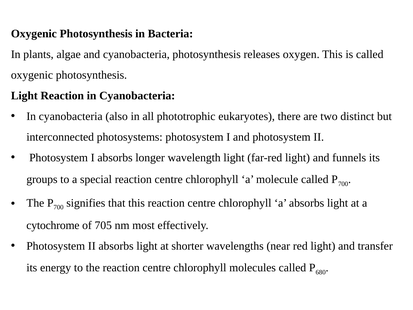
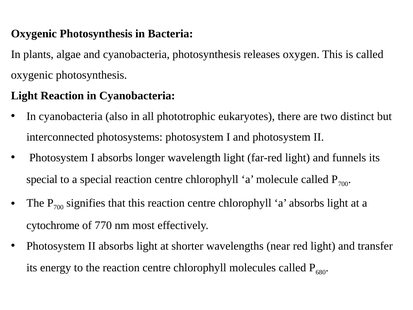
groups: groups -> special (42, 179)
705: 705 -> 770 (103, 225)
